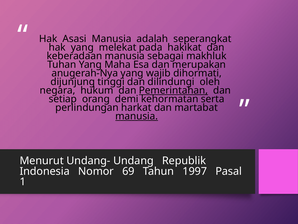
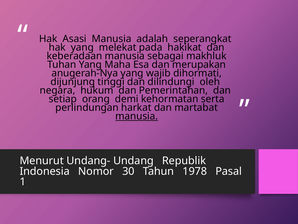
Pemerintahan underline: present -> none (173, 90)
69: 69 -> 30 (128, 171)
1997: 1997 -> 1978 (195, 171)
